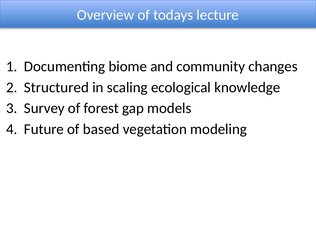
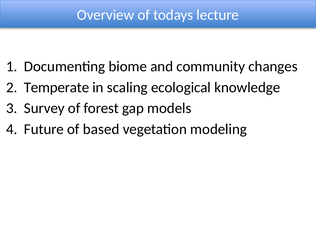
Structured: Structured -> Temperate (57, 87)
